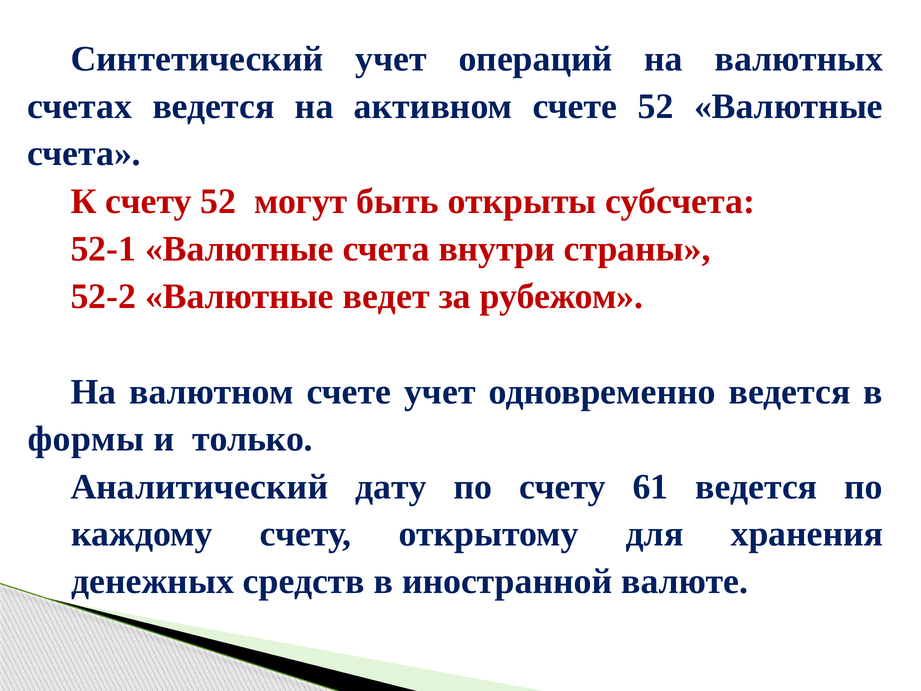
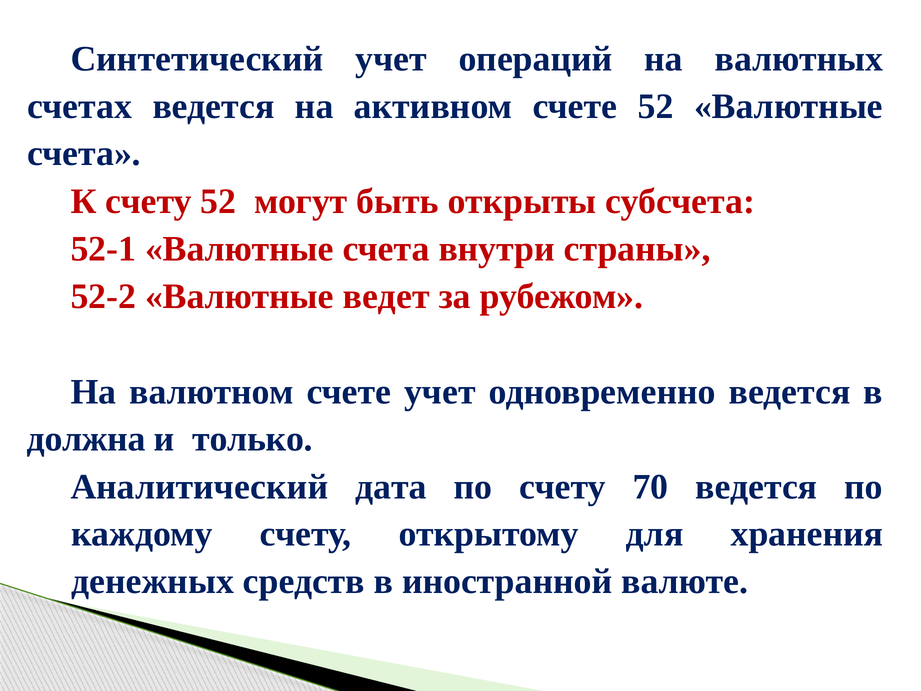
формы: формы -> должна (86, 439)
дату: дату -> дата (391, 487)
61: 61 -> 70 (650, 487)
